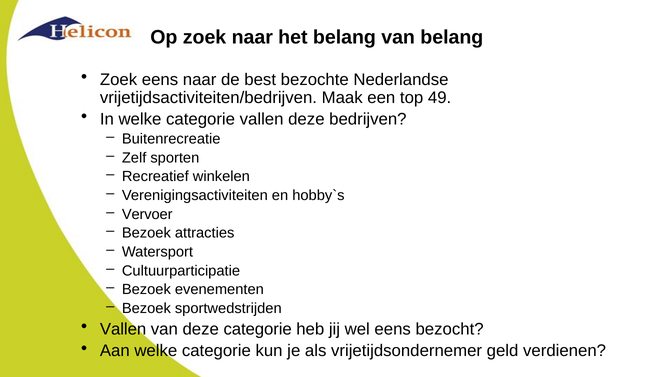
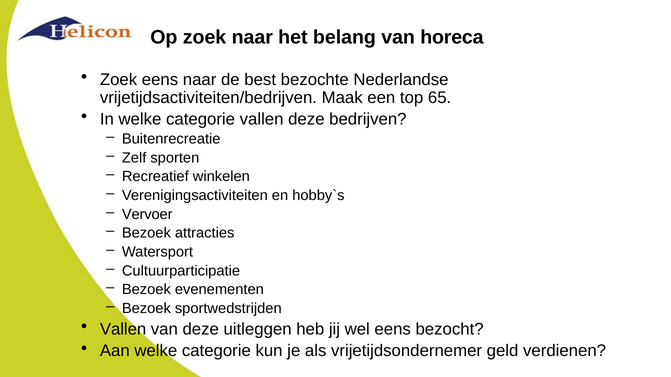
van belang: belang -> horeca (452, 37)
49: 49 -> 65 (440, 98)
deze categorie: categorie -> uitleggen (258, 330)
